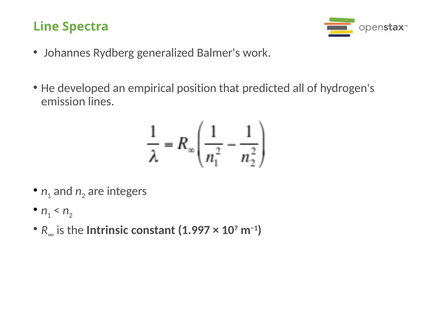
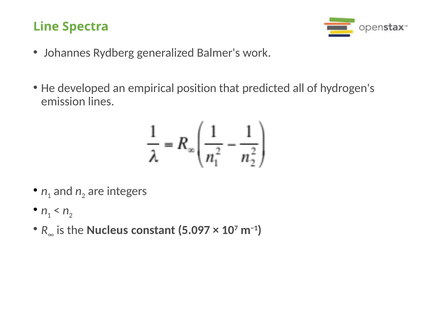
Intrinsic: Intrinsic -> Nucleus (107, 230)
1.997: 1.997 -> 5.097 (194, 230)
